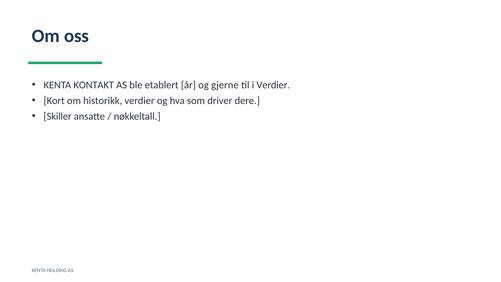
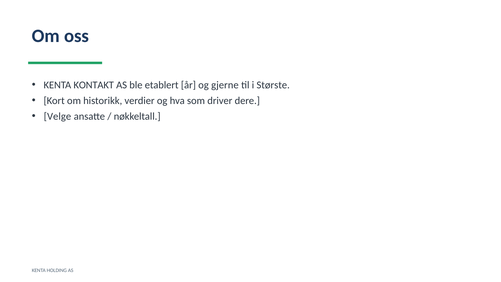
i Verdier: Verdier -> Største (273, 85)
Skiller: Skiller -> Velge (57, 116)
